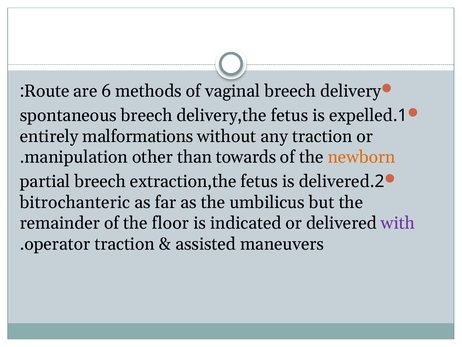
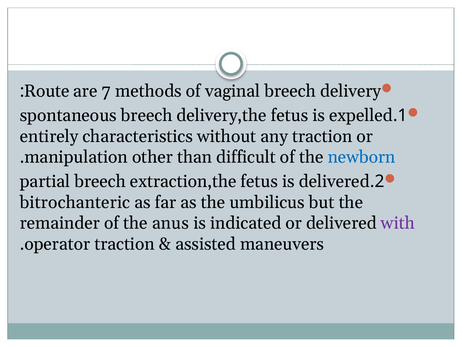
6: 6 -> 7 (106, 91)
malformations: malformations -> characteristics (138, 136)
towards: towards -> difficult (246, 157)
newborn colour: orange -> blue (362, 157)
floor: floor -> anus (170, 223)
